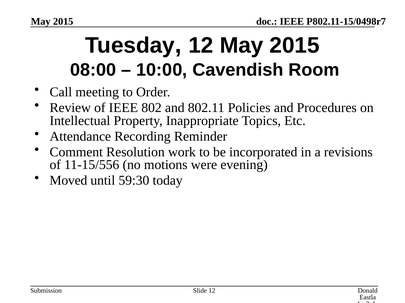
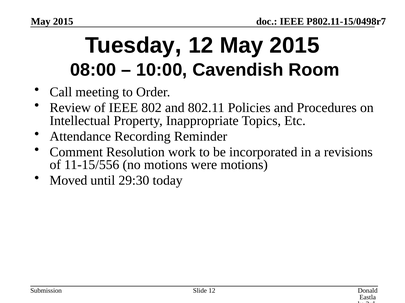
were evening: evening -> motions (244, 165)
59:30: 59:30 -> 29:30 (134, 181)
